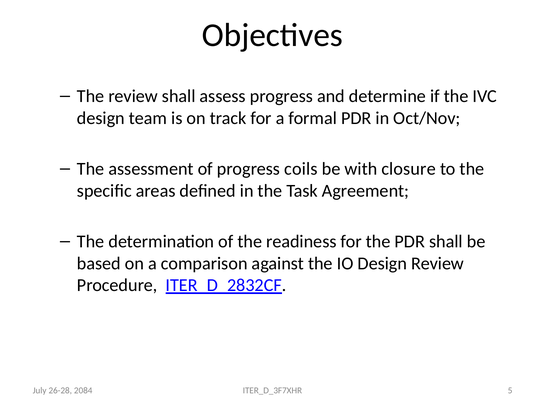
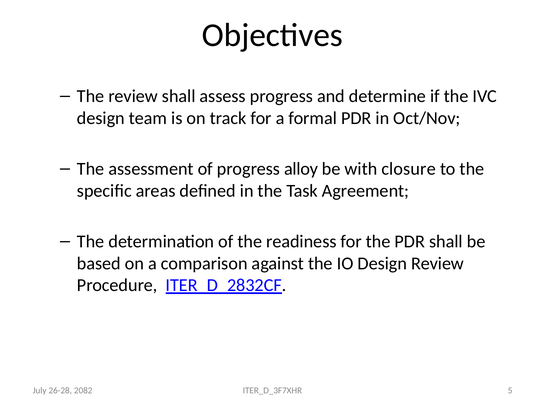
coils: coils -> alloy (301, 169)
2084: 2084 -> 2082 (83, 390)
